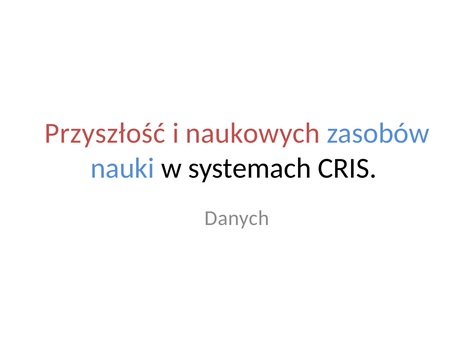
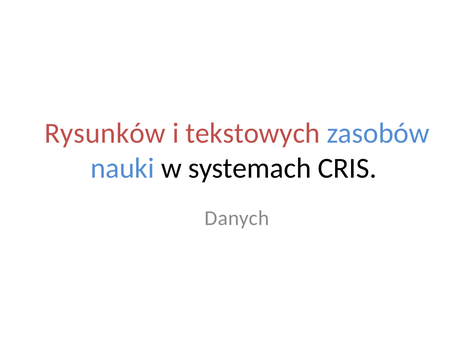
Przyszłość: Przyszłość -> Rysunków (105, 133)
naukowych: naukowych -> tekstowych (253, 133)
